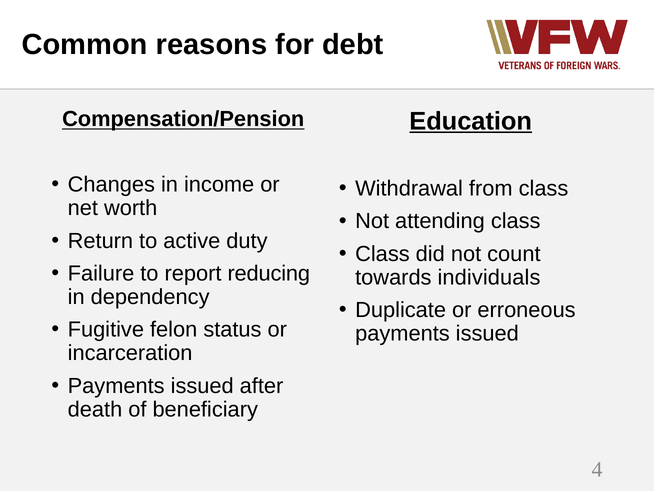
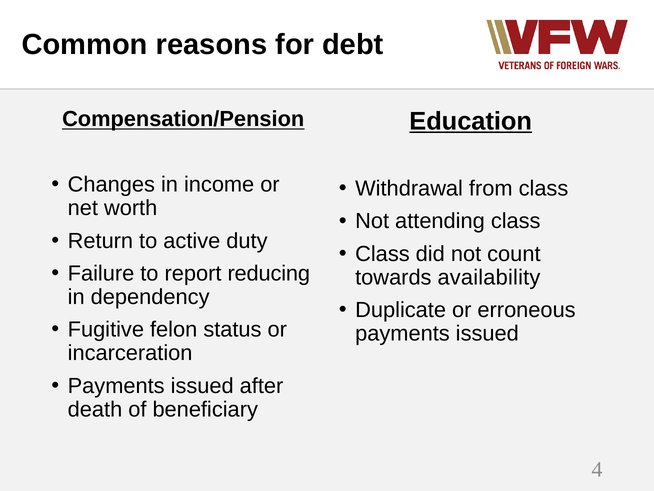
individuals: individuals -> availability (489, 277)
